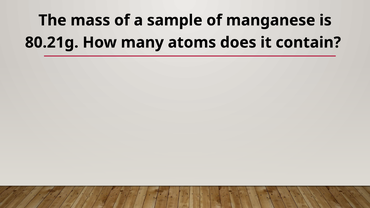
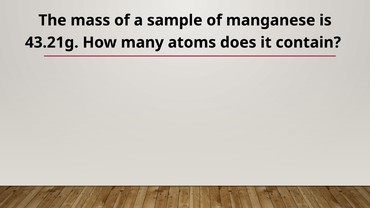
80.21g: 80.21g -> 43.21g (52, 43)
